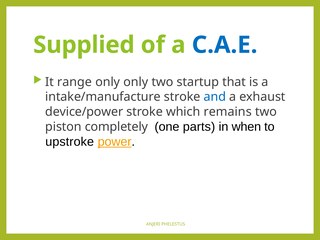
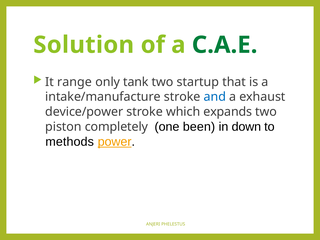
Supplied: Supplied -> Solution (84, 45)
C.A.E colour: blue -> green (225, 45)
only only: only -> tank (136, 82)
remains: remains -> expands (228, 112)
parts: parts -> been (199, 127)
when: when -> down (246, 127)
upstroke: upstroke -> methods (70, 142)
